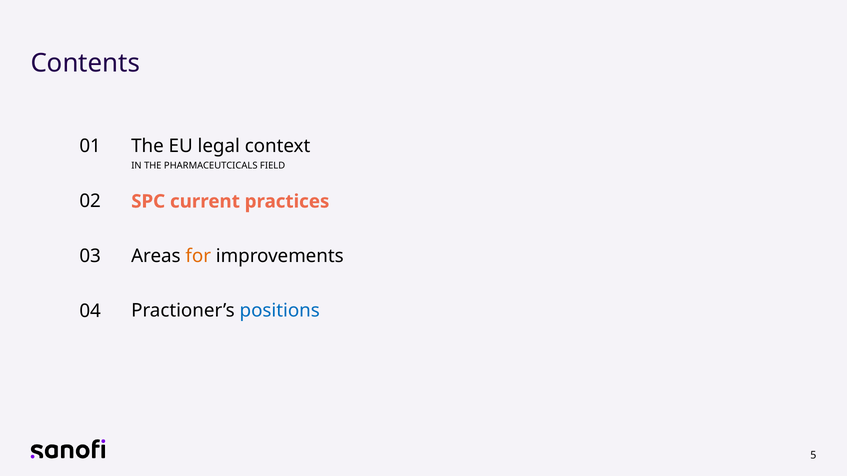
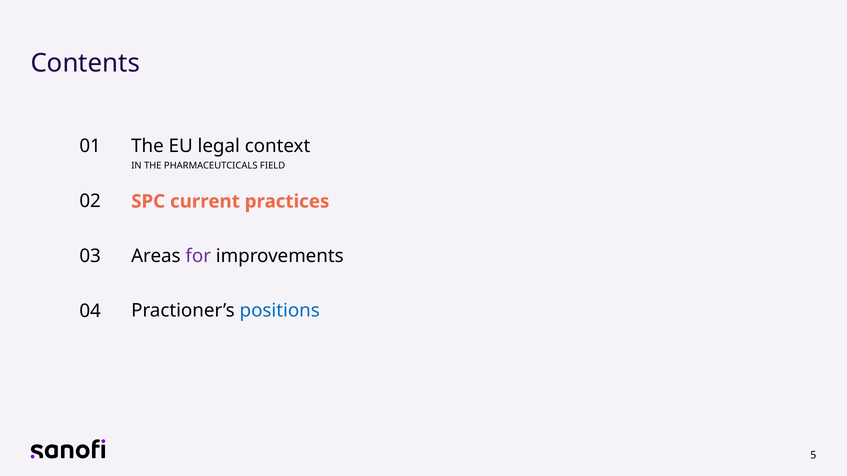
for colour: orange -> purple (198, 256)
